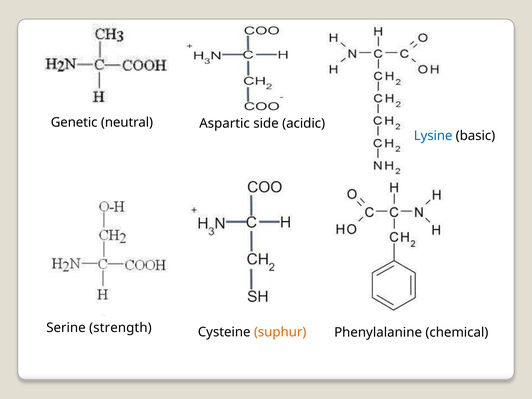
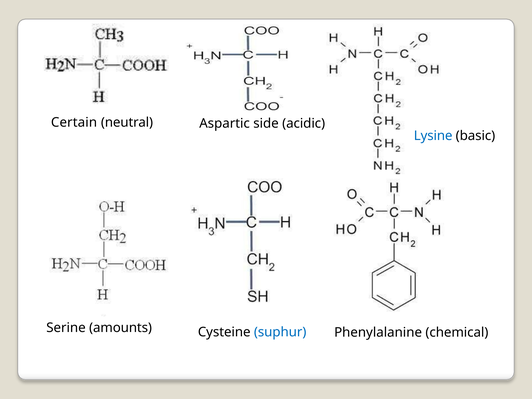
Genetic: Genetic -> Certain (74, 122)
strength: strength -> amounts (121, 328)
suphur colour: orange -> blue (280, 332)
